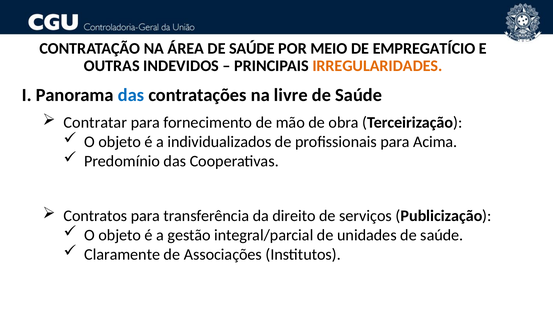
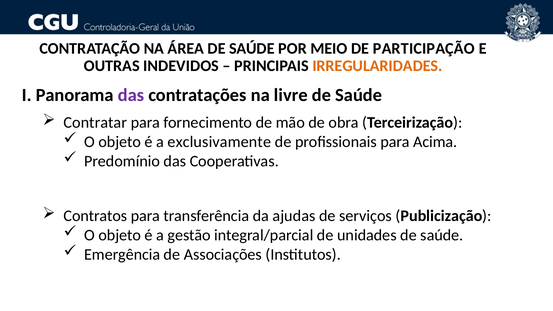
EMPREGATÍCIO: EMPREGATÍCIO -> PARTICIPAÇÃO (424, 49)
das colour: blue -> purple (131, 95)
individualizados: individualizados -> exclusivamente (219, 142)
direito: direito -> ajudas (294, 216)
Claramente: Claramente -> Emergência (122, 255)
